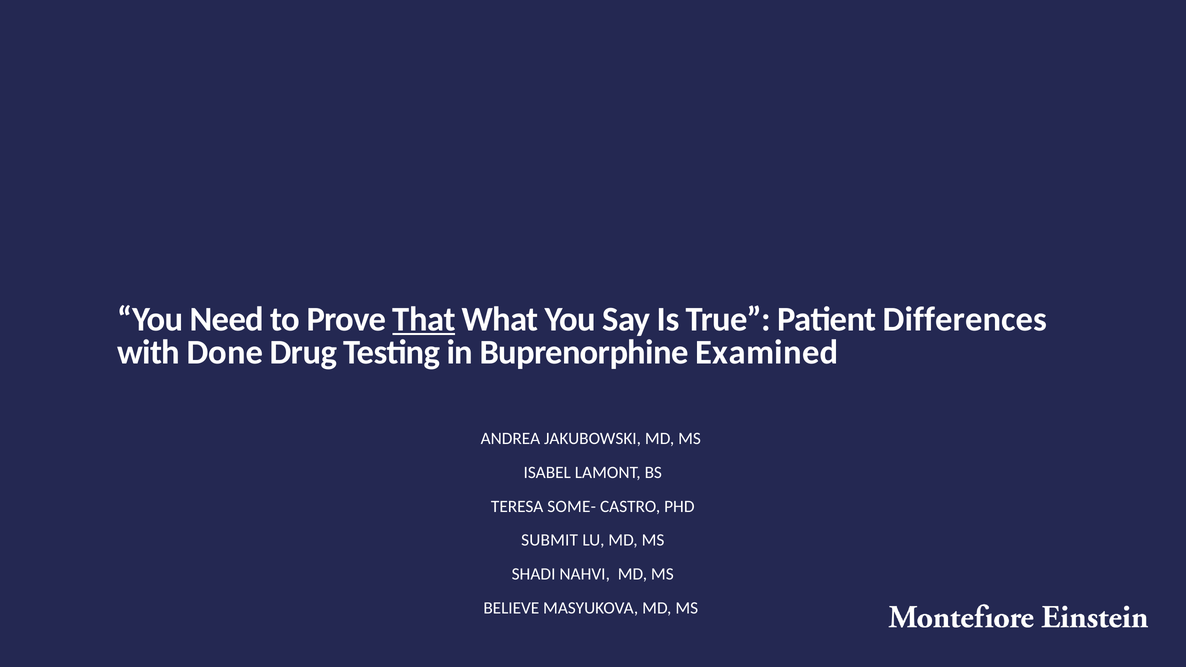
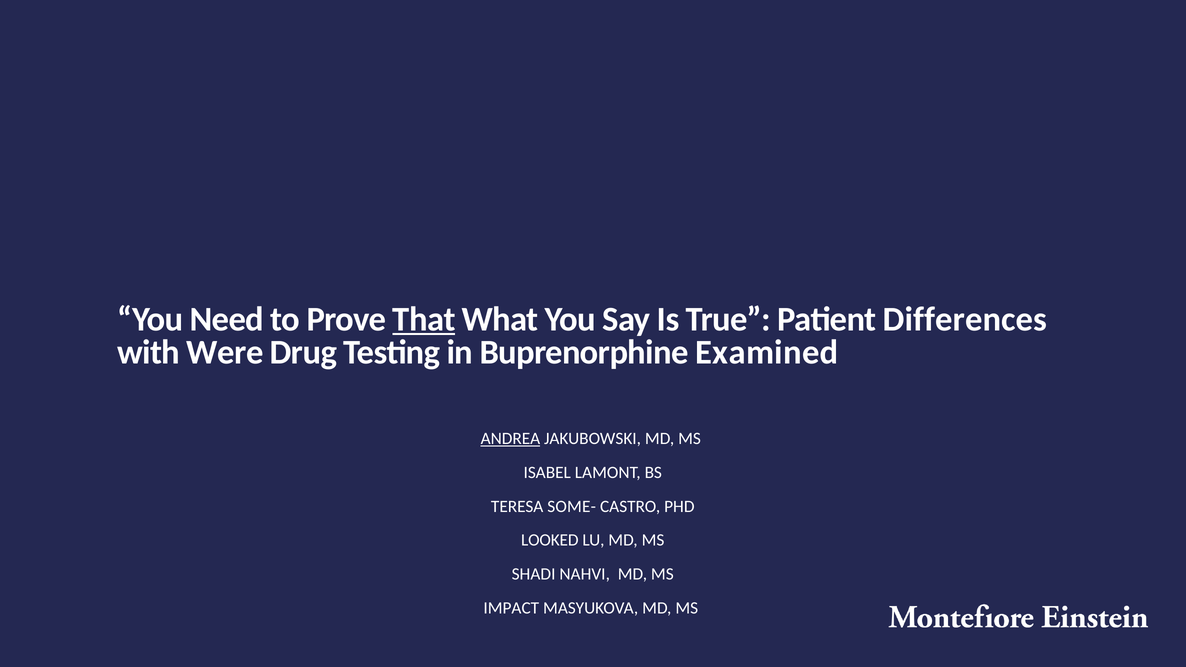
Done: Done -> Were (225, 352)
ANDREA underline: none -> present (510, 439)
SUBMIT: SUBMIT -> LOOKED (550, 540)
BELIEVE: BELIEVE -> IMPACT (511, 608)
